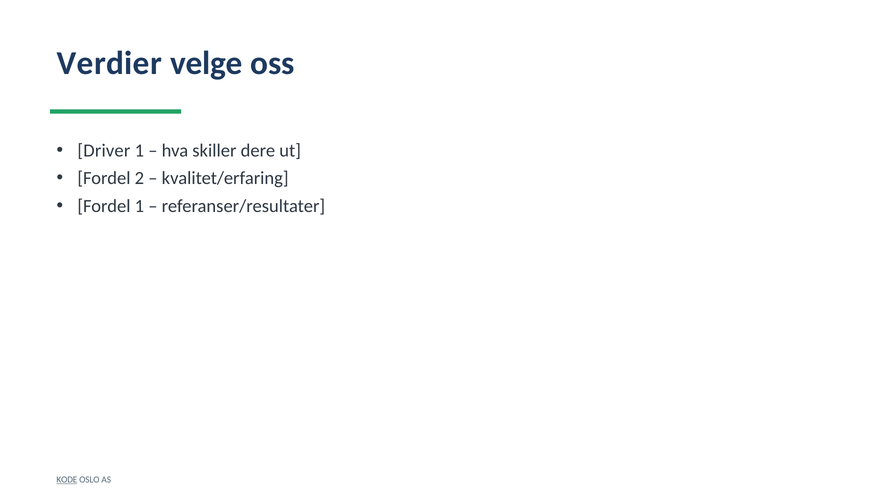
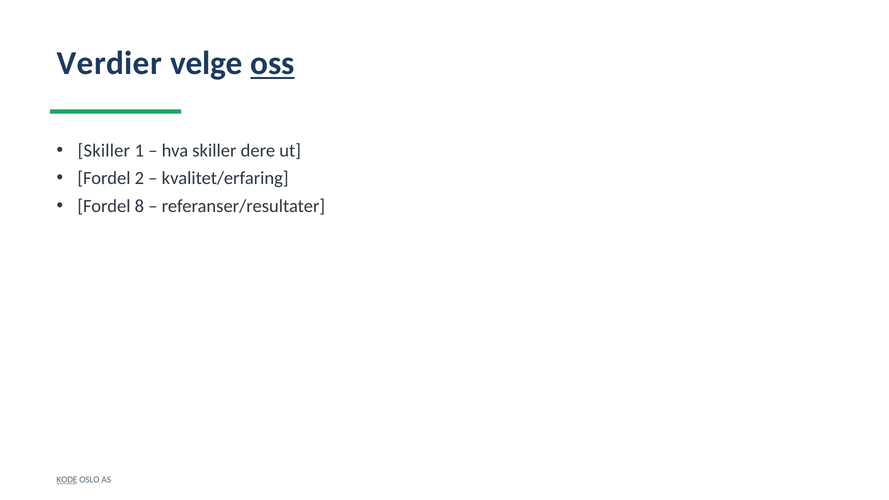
oss underline: none -> present (272, 63)
Driver: Driver -> Skiller (104, 151)
Fordel 1: 1 -> 8 (139, 206)
